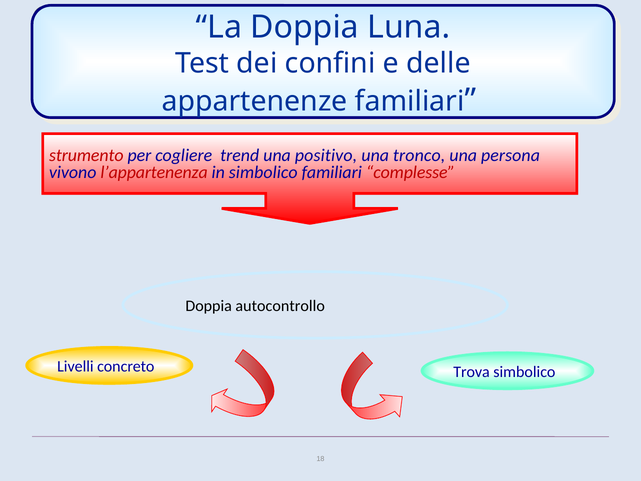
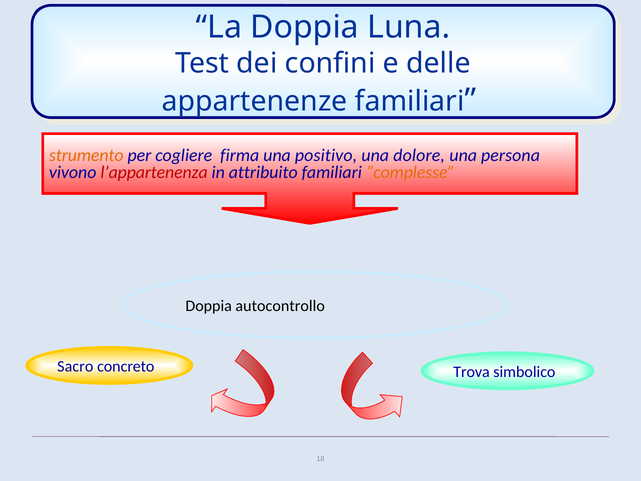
strumento colour: red -> orange (86, 155)
trend: trend -> firma (240, 155)
tronco: tronco -> dolore (419, 155)
in simbolico: simbolico -> attribuito (263, 172)
complesse colour: red -> orange (410, 172)
Livelli: Livelli -> Sacro (75, 366)
